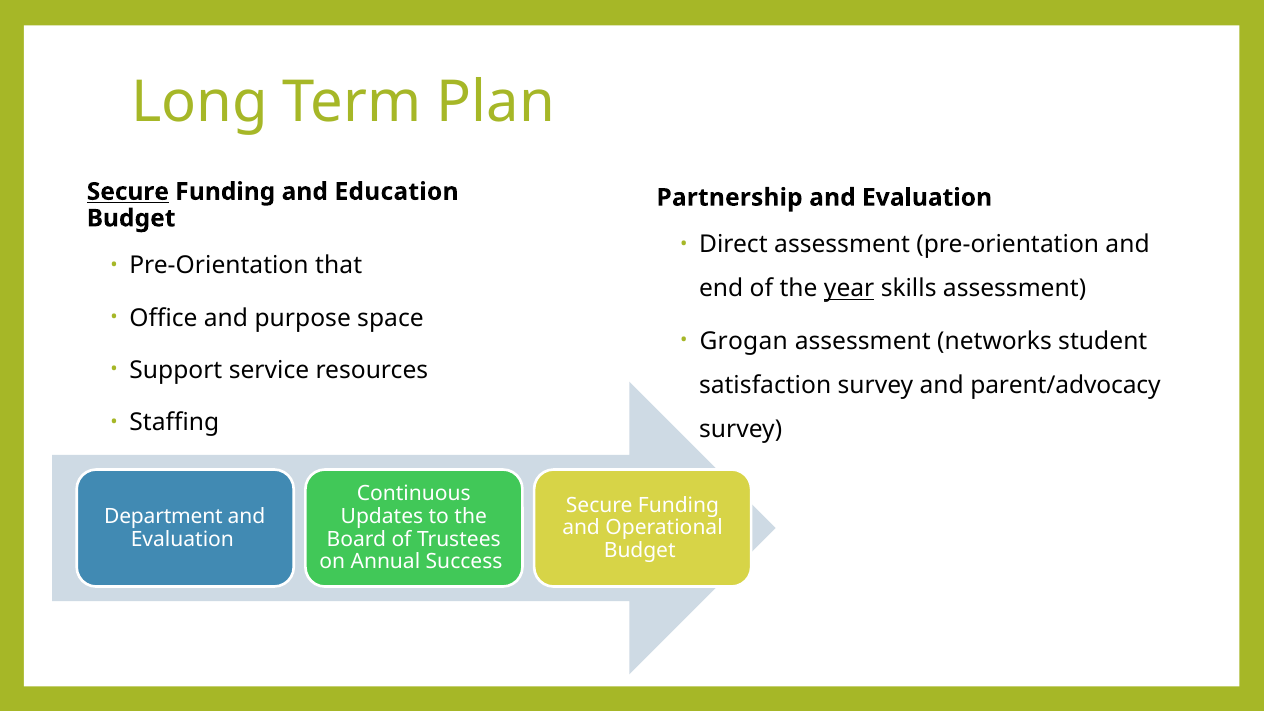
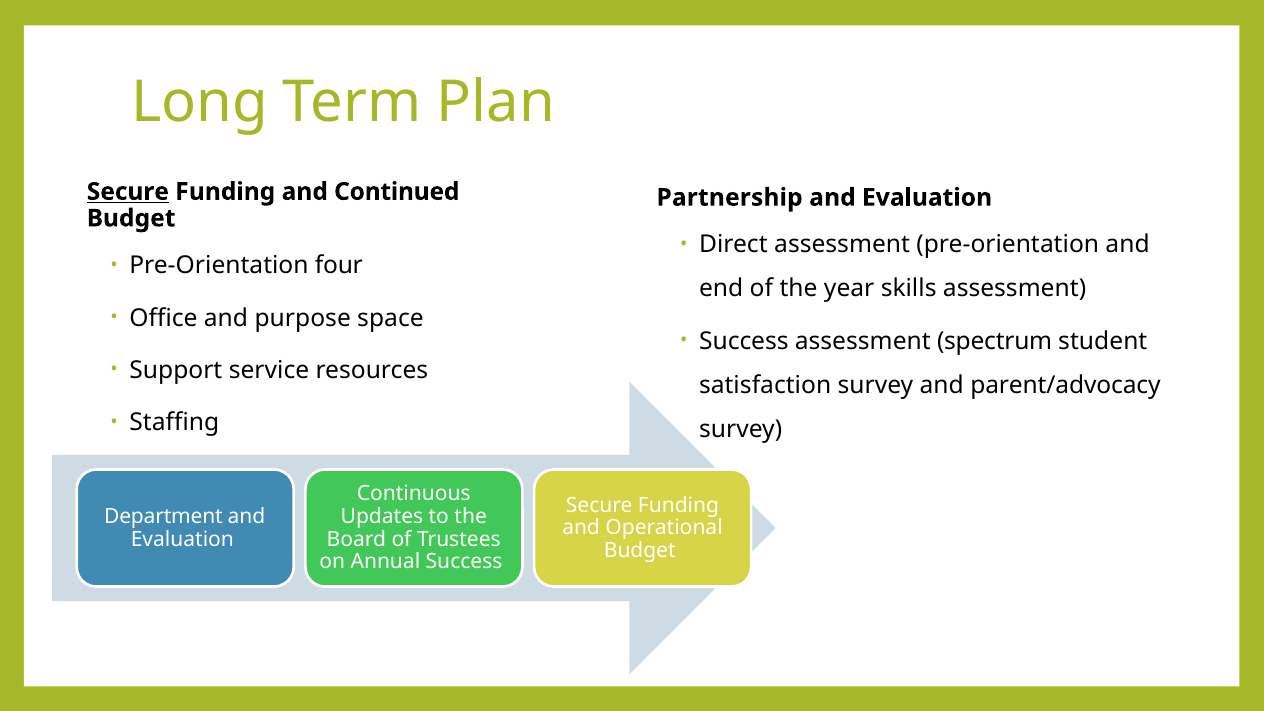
Education: Education -> Continued (397, 192)
that: that -> four (339, 266)
year underline: present -> none (849, 289)
Grogan: Grogan -> Success (744, 341)
networks: networks -> spectrum (995, 341)
